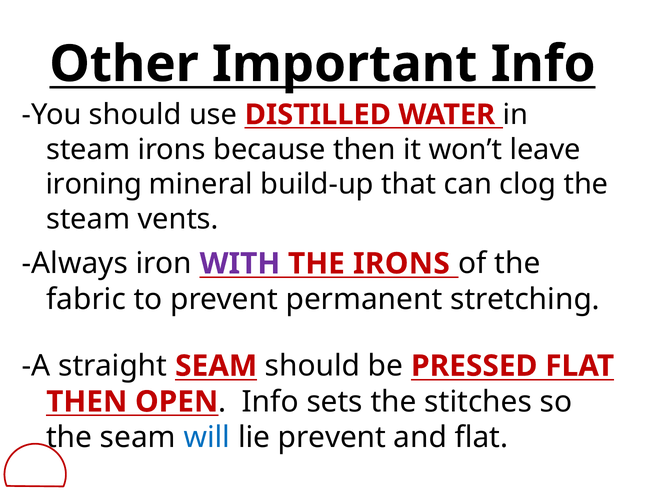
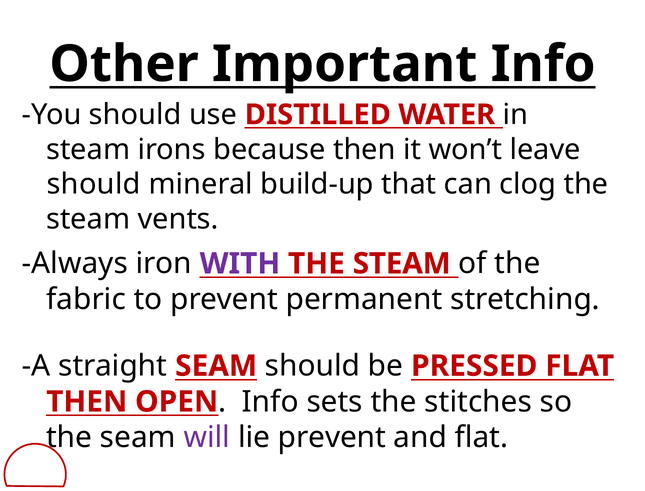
ironing: ironing -> should (94, 184)
IRONS: IRONS -> STEAM (402, 264)
will colour: blue -> purple (207, 438)
